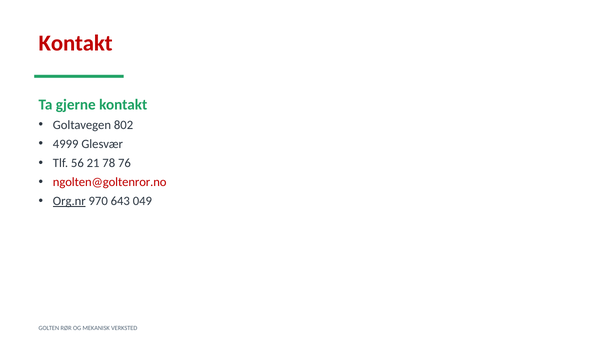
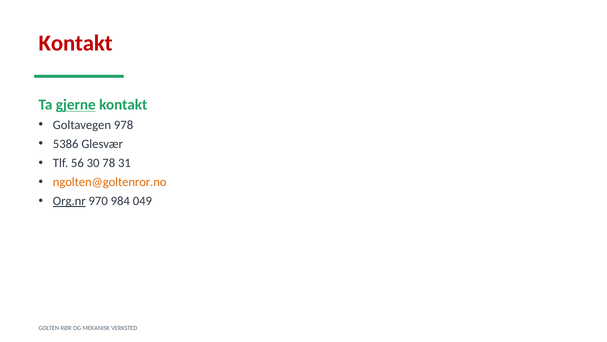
gjerne underline: none -> present (76, 105)
802: 802 -> 978 (124, 125)
4999: 4999 -> 5386 (66, 144)
21: 21 -> 30 (93, 163)
76: 76 -> 31 (124, 163)
ngolten@goltenror.no colour: red -> orange (110, 182)
643: 643 -> 984 (120, 201)
